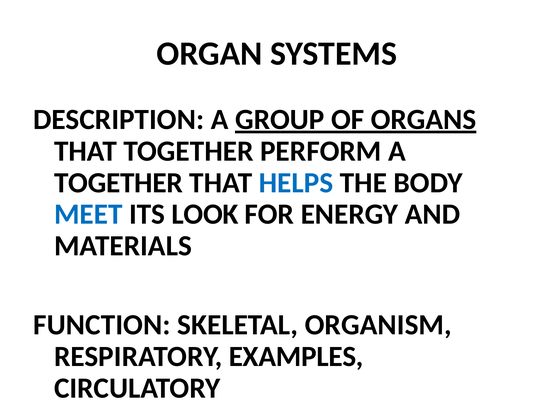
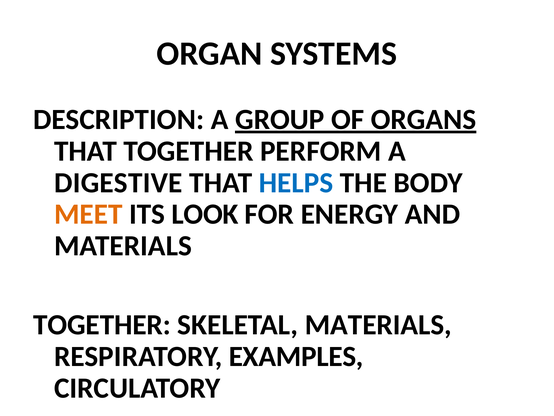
TOGETHER: TOGETHER -> DIGESTIVE (118, 182)
MEET colour: blue -> orange (88, 214)
FUNCTION: FUNCTION -> TOGETHER (102, 324)
SKELETAL ORGANISM: ORGANISM -> MATERIALS (378, 324)
